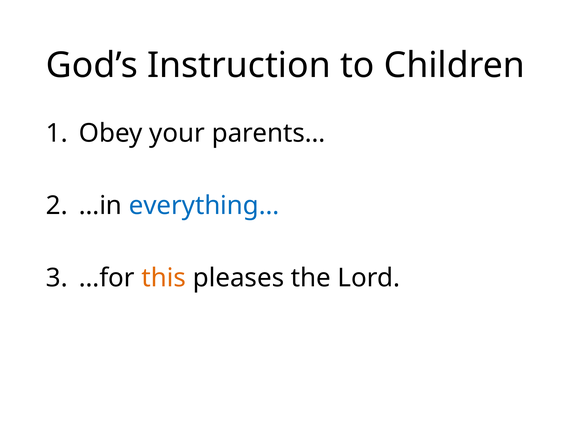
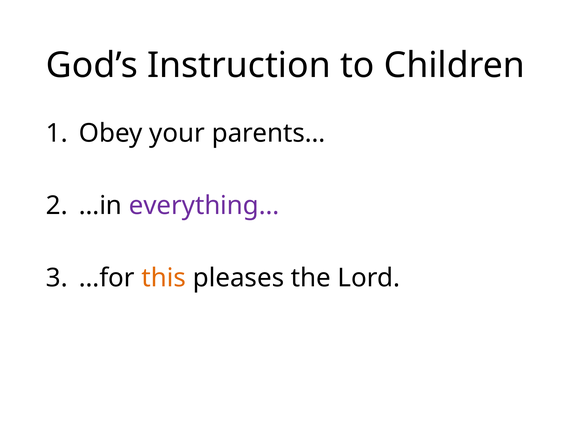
everything… colour: blue -> purple (204, 206)
